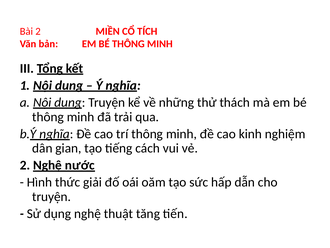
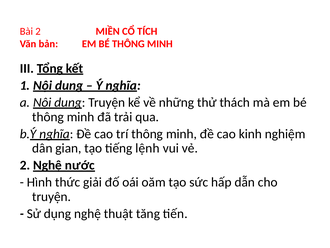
cách: cách -> lệnh (147, 148)
